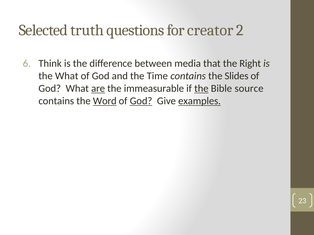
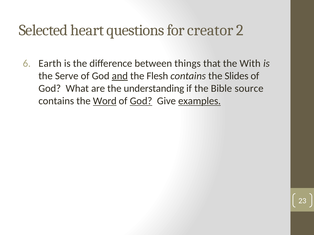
truth: truth -> heart (87, 30)
Think: Think -> Earth (50, 64)
media: media -> things (188, 64)
Right: Right -> With (250, 64)
the What: What -> Serve (67, 76)
and underline: none -> present (120, 76)
Time: Time -> Flesh (157, 76)
are underline: present -> none (98, 89)
immeasurable: immeasurable -> understanding (154, 89)
the underline: present -> none (201, 89)
